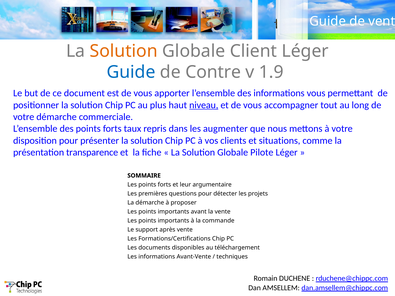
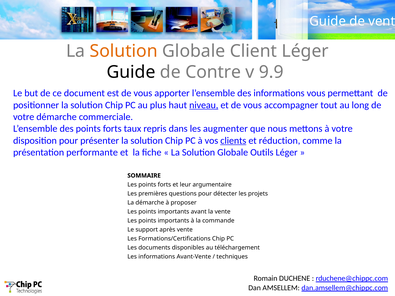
Guide colour: blue -> black (131, 72)
1.9: 1.9 -> 9.9 (271, 72)
clients underline: none -> present (233, 141)
situations: situations -> réduction (280, 141)
transparence: transparence -> performante (92, 152)
Pilote: Pilote -> Outils (262, 152)
